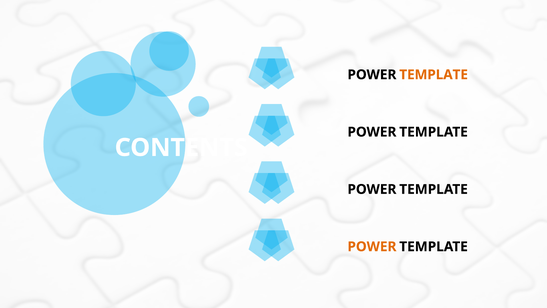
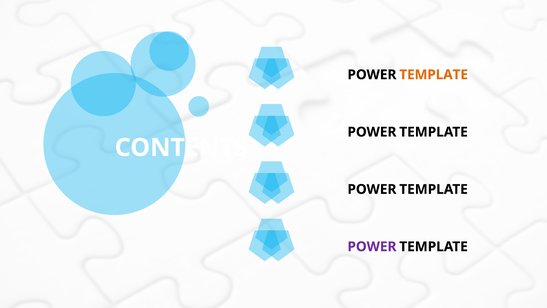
POWER colour: orange -> purple (372, 246)
